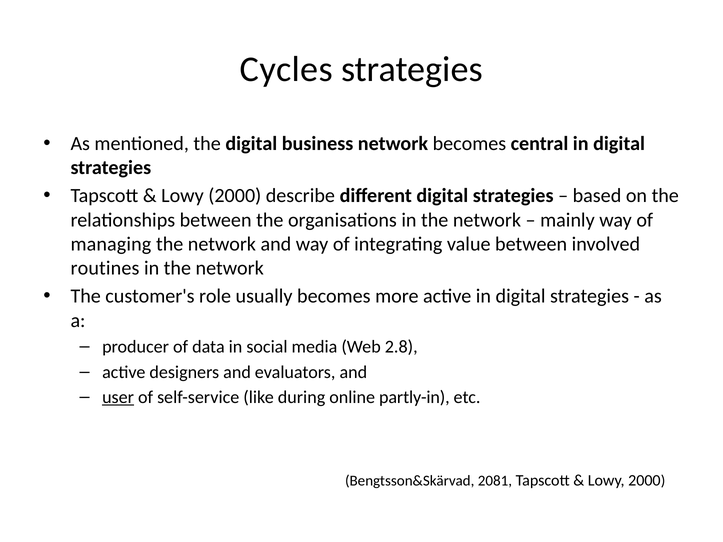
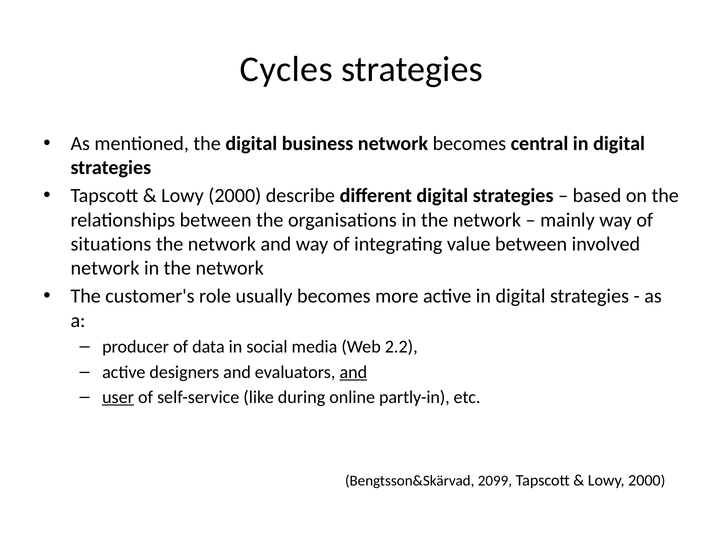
managing: managing -> situations (111, 244)
routines: routines -> network (105, 268)
2.8: 2.8 -> 2.2 (401, 347)
and underline: none -> present (353, 372)
2081: 2081 -> 2099 (495, 481)
